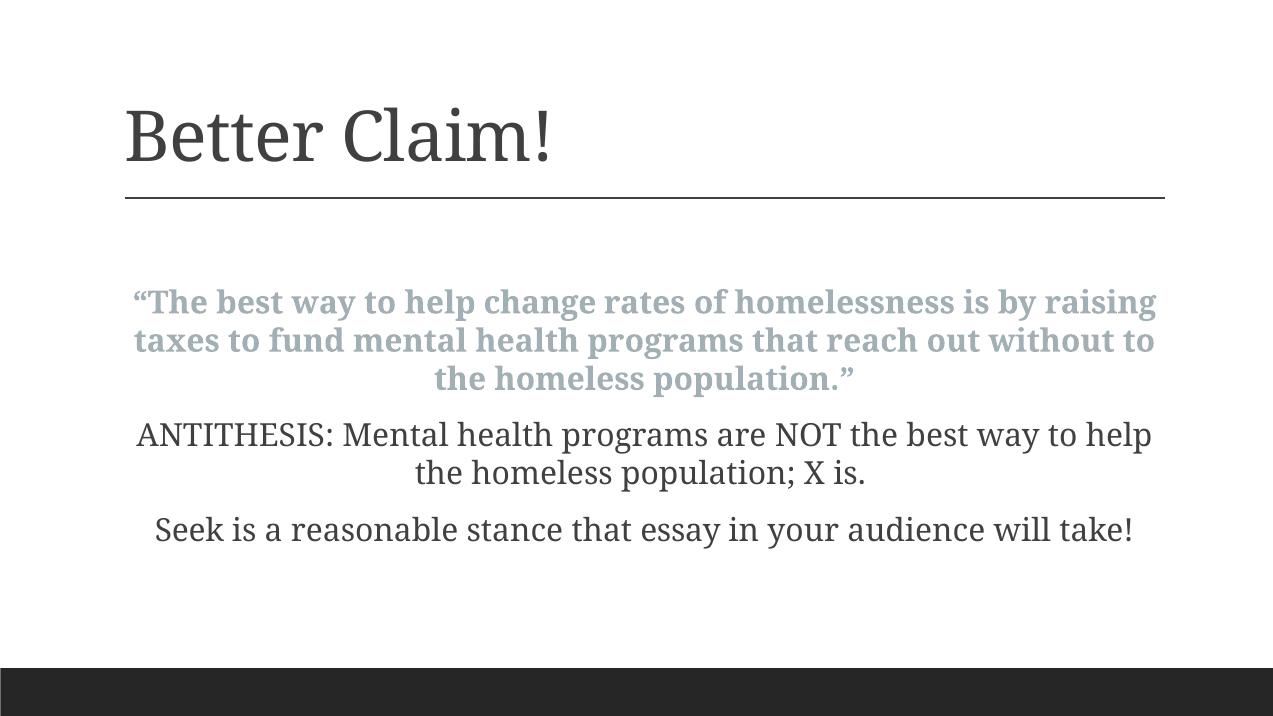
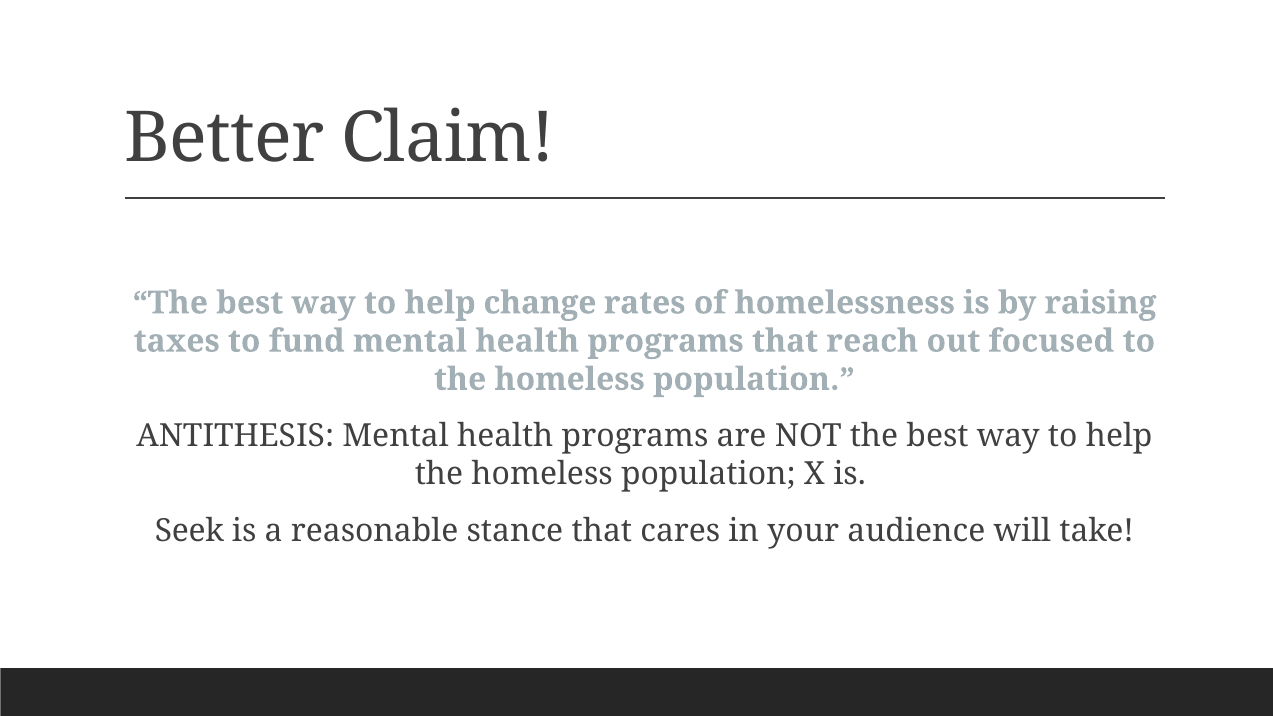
without: without -> focused (1051, 341)
essay: essay -> cares (680, 531)
